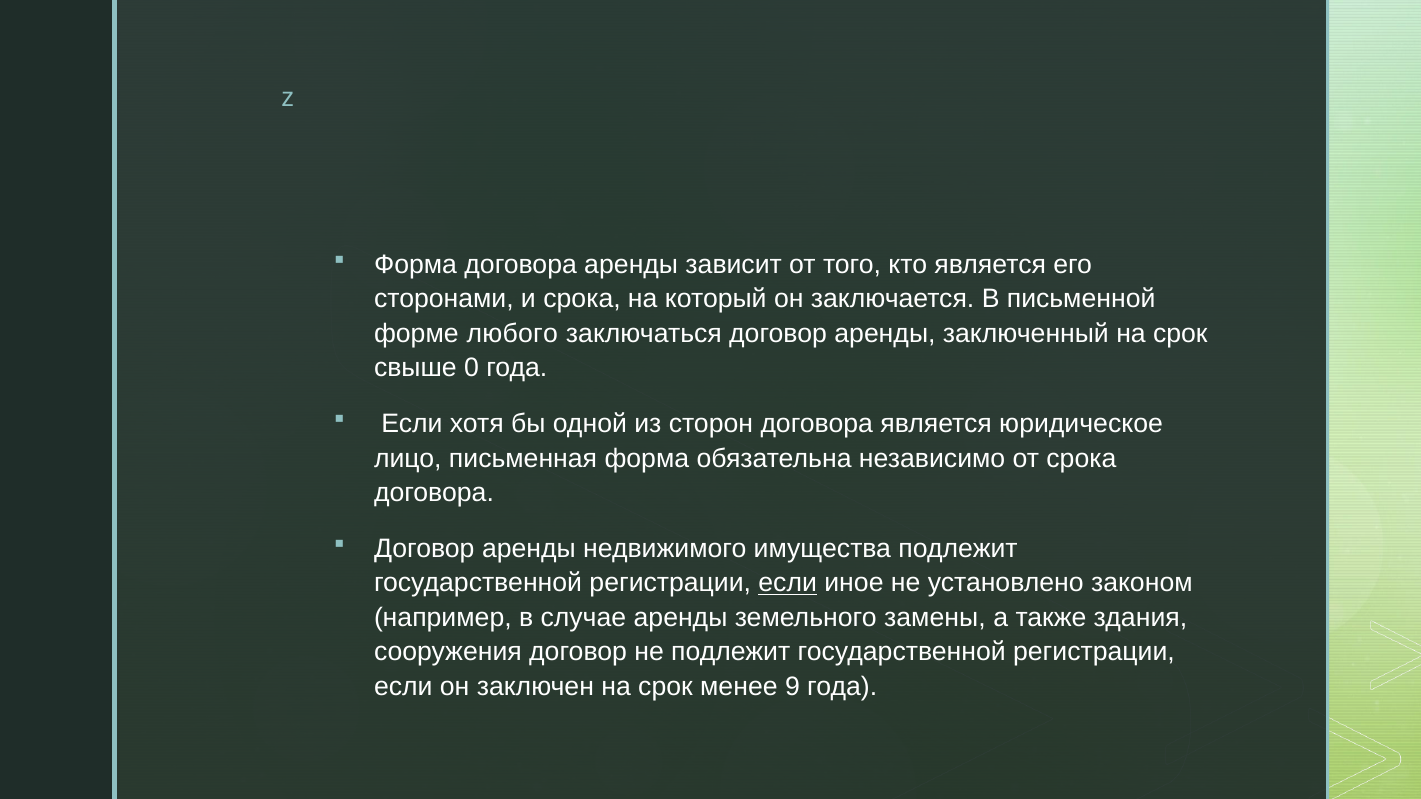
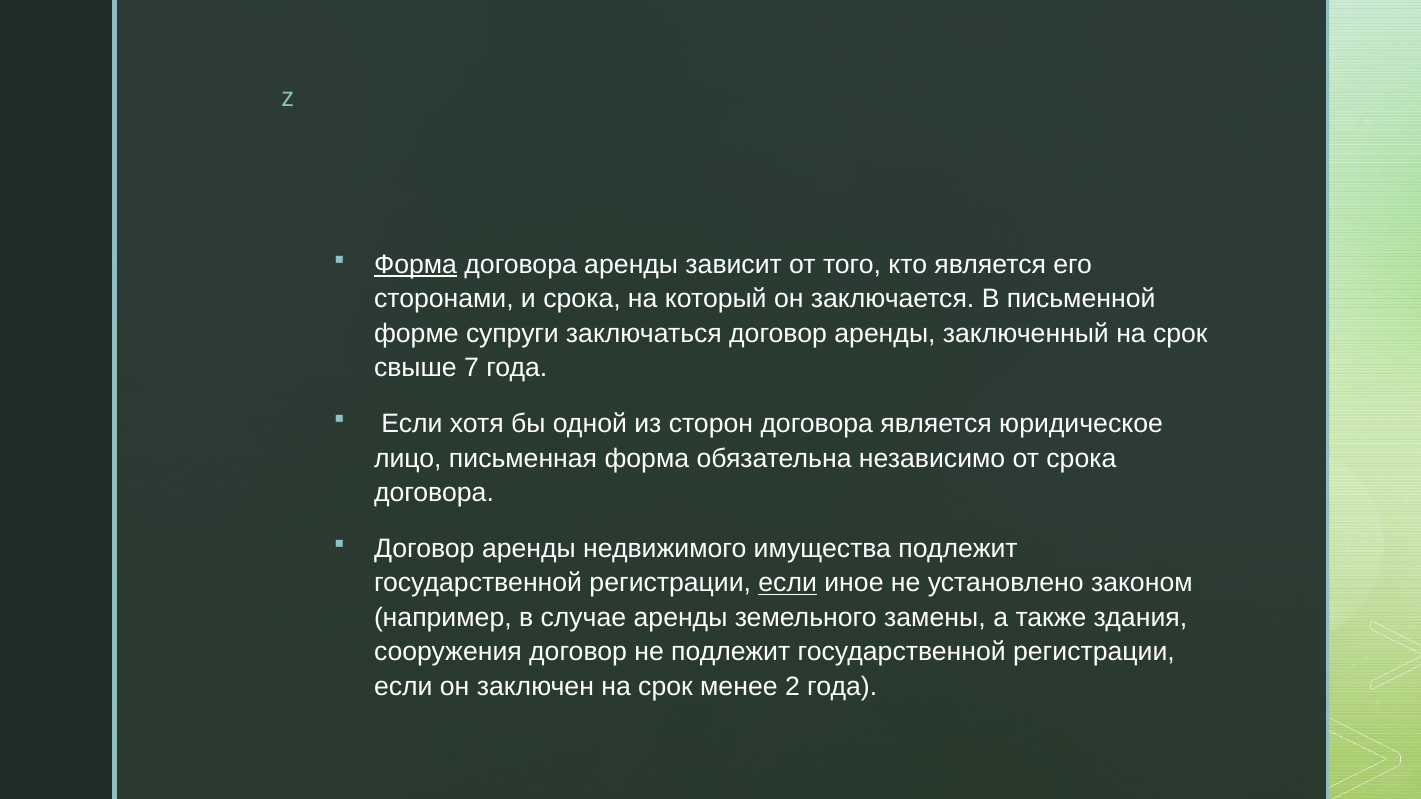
Форма underline: none -> present (416, 265)
любого: любого -> супруги (512, 334)
0: 0 -> 7 (471, 368)
9: 9 -> 2 (792, 687)
